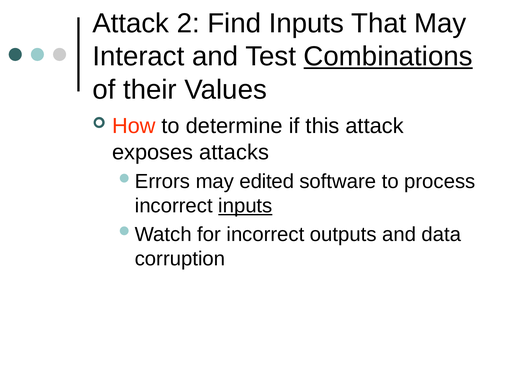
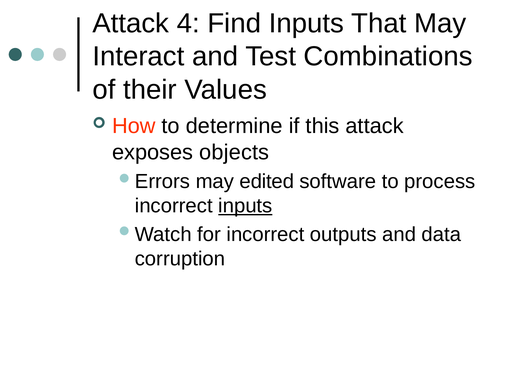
2: 2 -> 4 (188, 23)
Combinations underline: present -> none (388, 56)
attacks: attacks -> objects (234, 152)
